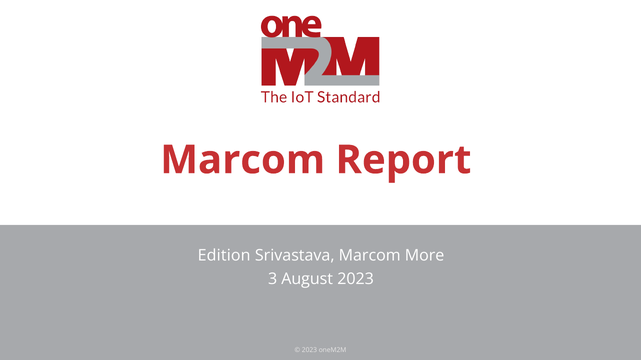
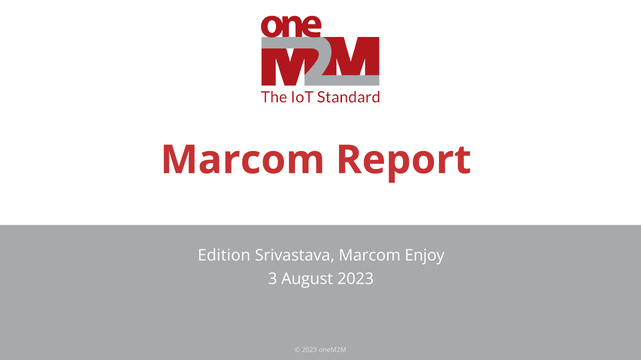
More: More -> Enjoy (425, 256)
